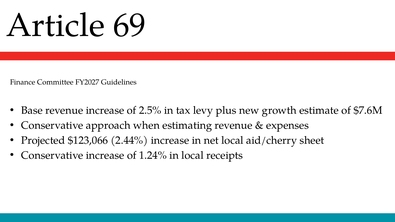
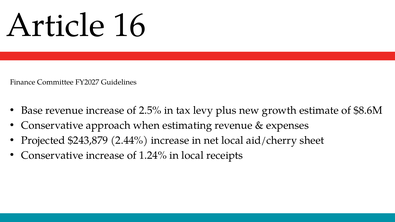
69: 69 -> 16 (129, 25)
$7.6M: $7.6M -> $8.6M (368, 111)
$123,066: $123,066 -> $243,879 (88, 140)
